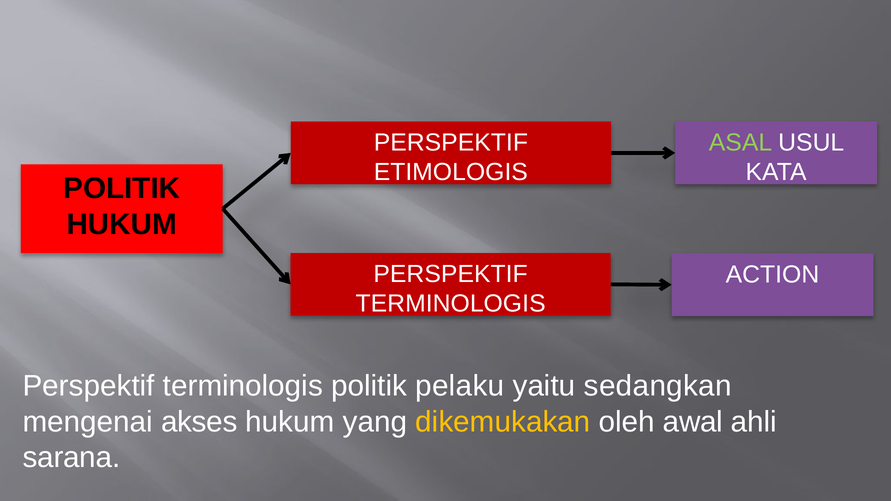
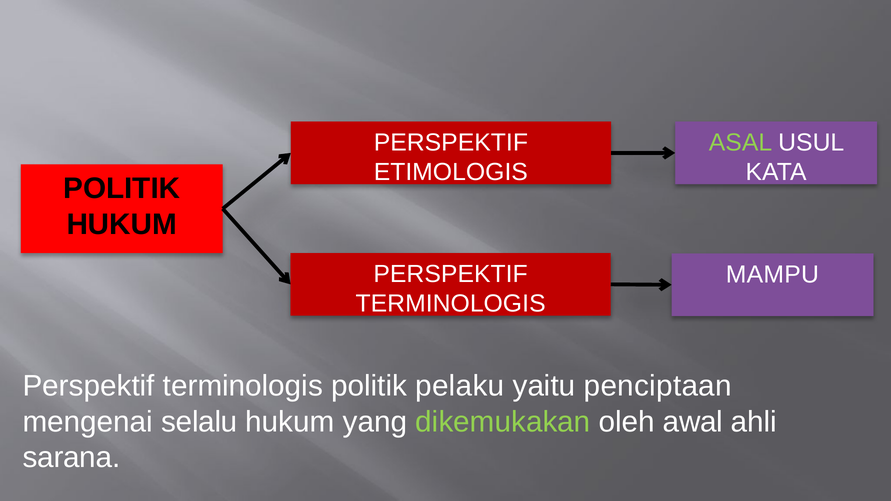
ACTION: ACTION -> MAMPU (772, 274)
sedangkan: sedangkan -> penciptaan (658, 386)
akses: akses -> selalu (199, 422)
dikemukakan colour: yellow -> light green (503, 422)
